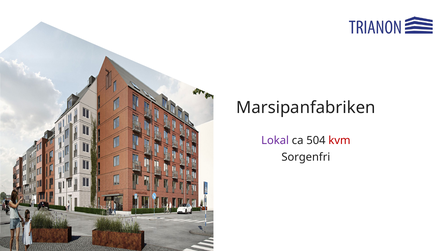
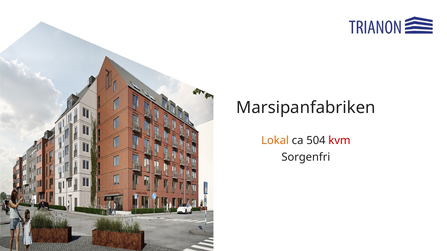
Lokal colour: purple -> orange (275, 141)
